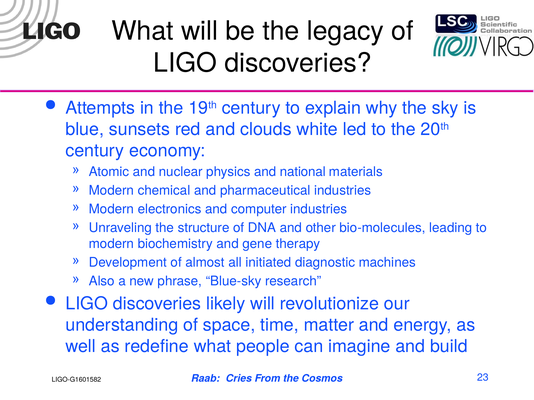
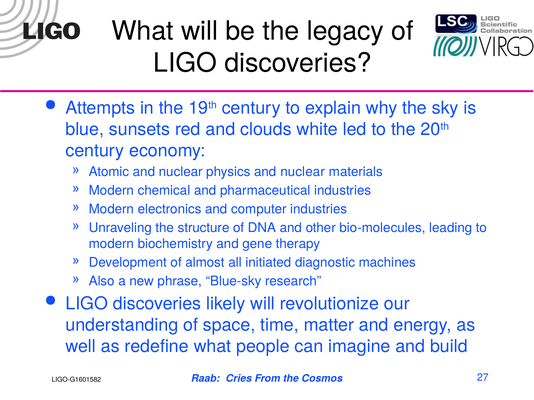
physics and national: national -> nuclear (303, 172)
23: 23 -> 27 (483, 378)
